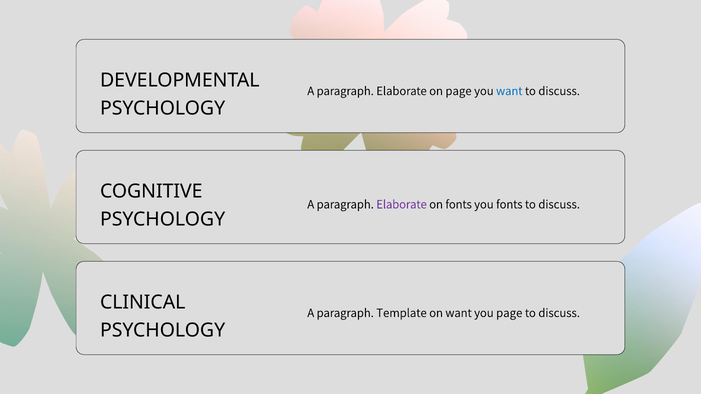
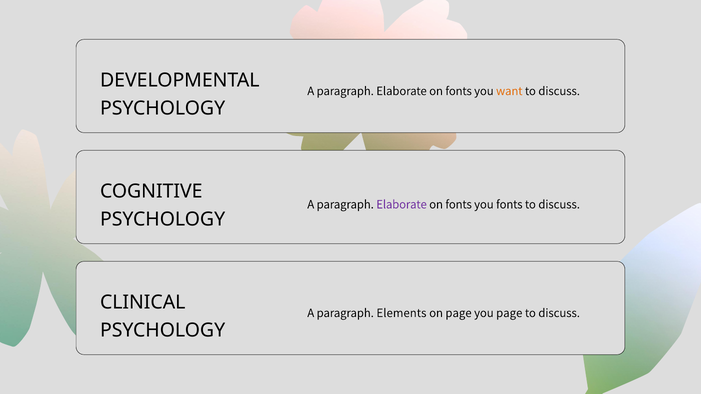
page: page -> fonts (459, 91)
want colour: blue -> orange (509, 91)
Template: Template -> Elements (401, 313)
on want: want -> page (459, 313)
